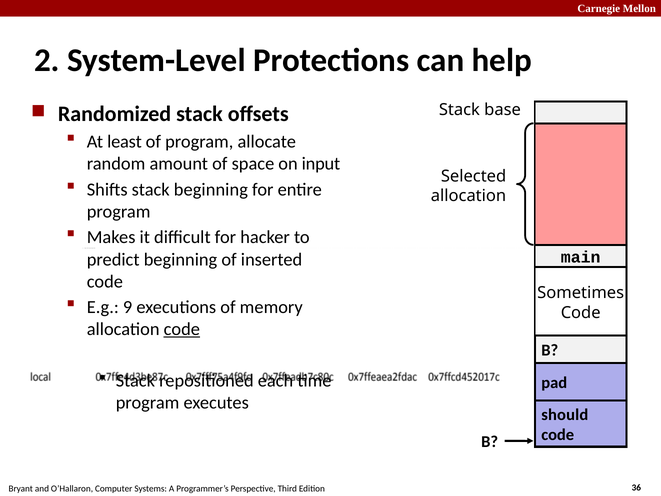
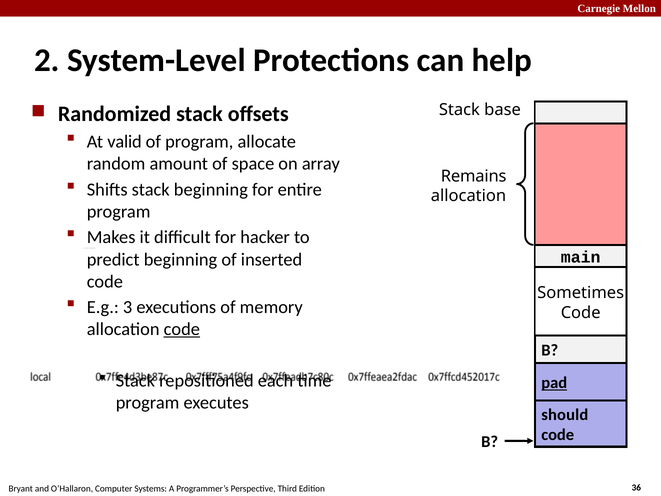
least: least -> valid (125, 142)
input: input -> array (321, 164)
Selected: Selected -> Remains (474, 176)
9: 9 -> 3 (128, 307)
pad underline: none -> present (554, 383)
